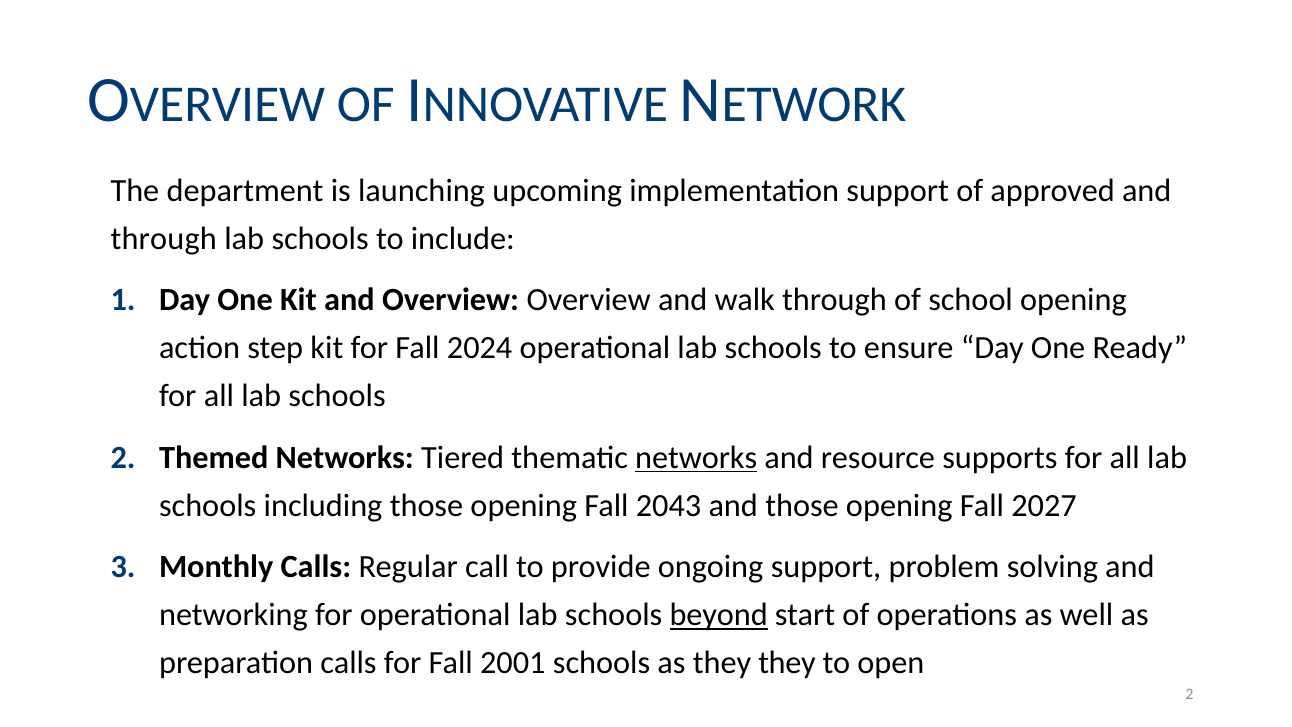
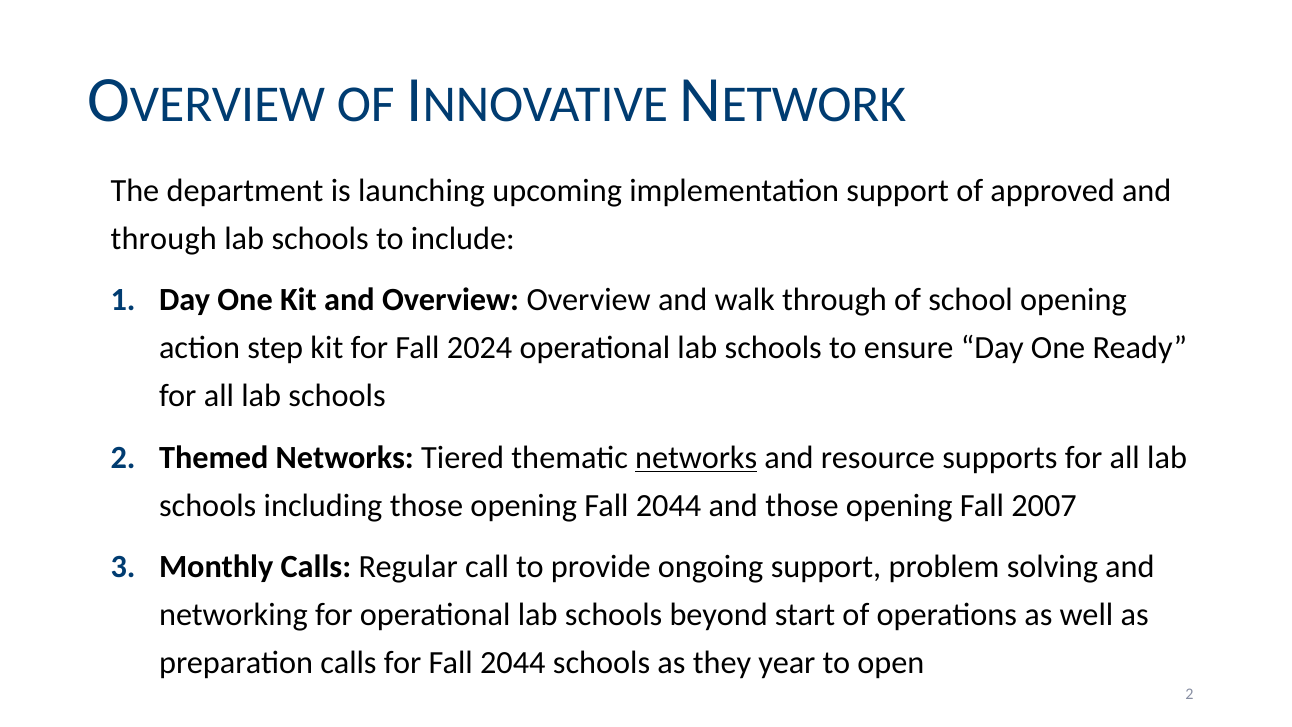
opening Fall 2043: 2043 -> 2044 (669, 505)
2027: 2027 -> 2007 (1044, 505)
beyond underline: present -> none (719, 615)
for Fall 2001: 2001 -> 2044 (513, 663)
they they: they -> year (787, 663)
